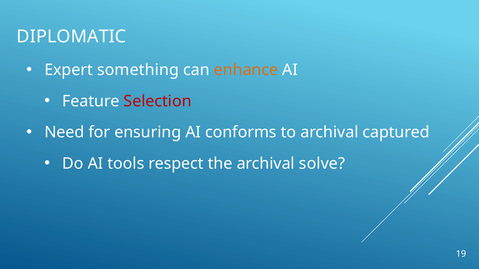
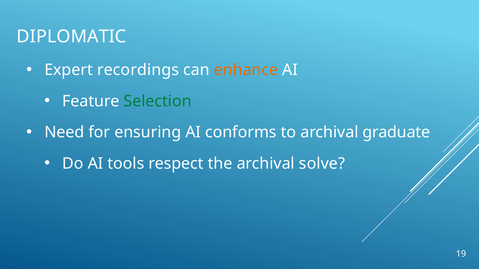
something: something -> recordings (138, 70)
Selection colour: red -> green (158, 101)
captured: captured -> graduate (396, 133)
